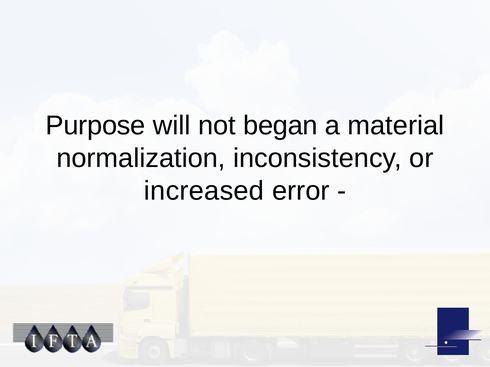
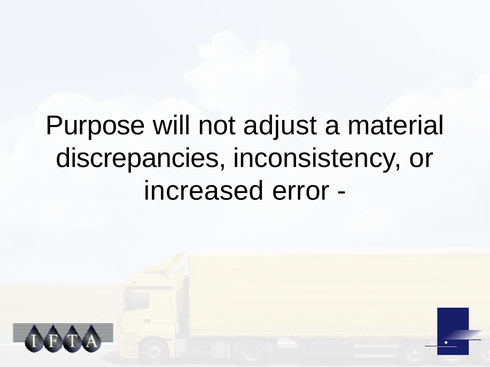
began: began -> adjust (280, 126)
normalization: normalization -> discrepancies (141, 158)
